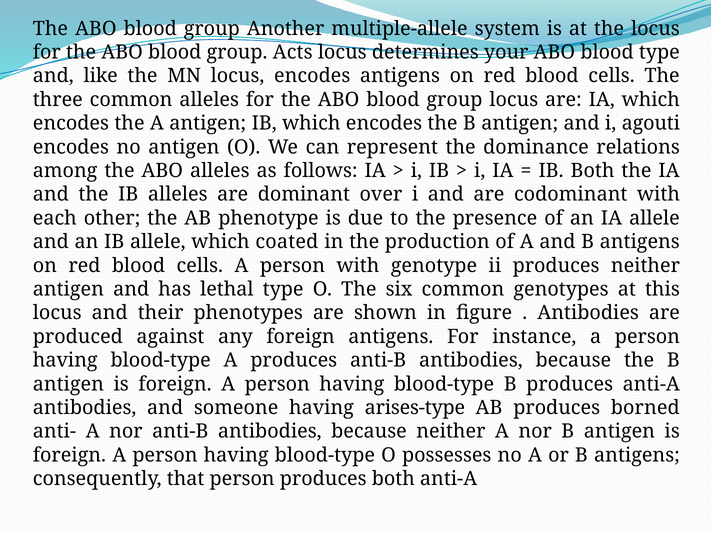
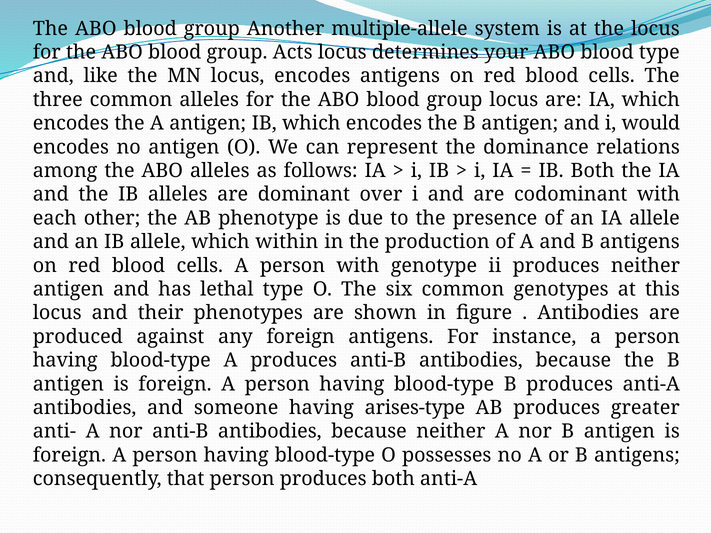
agouti: agouti -> would (651, 123)
coated: coated -> within (287, 242)
borned: borned -> greater (645, 408)
